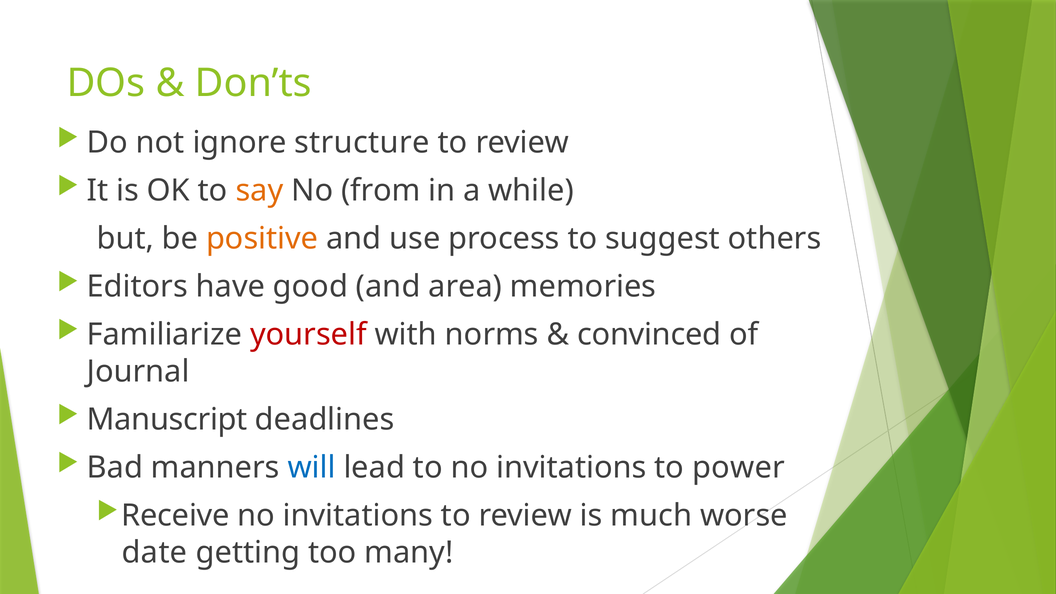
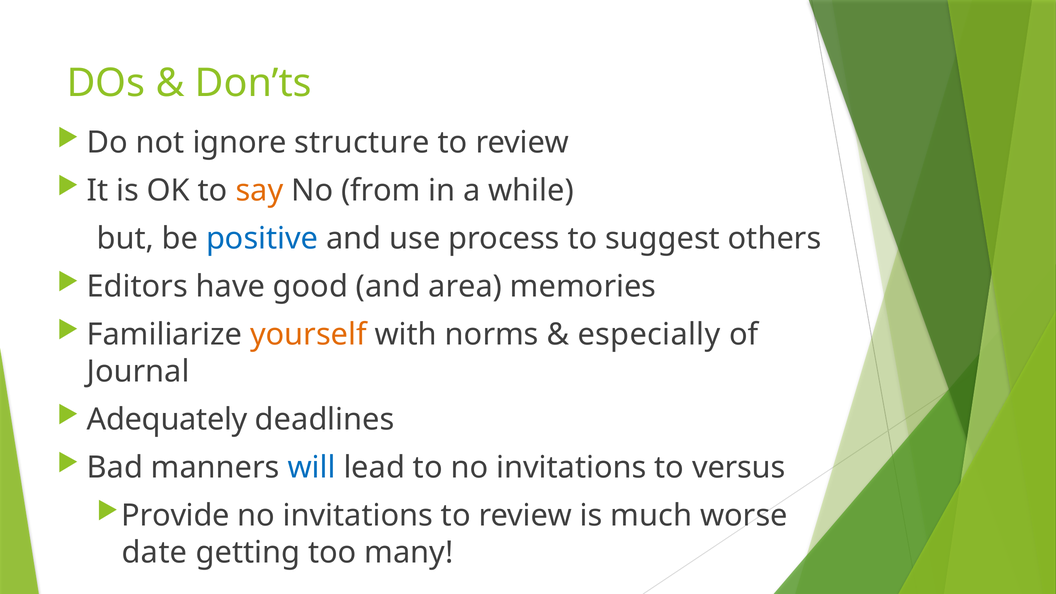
positive colour: orange -> blue (262, 238)
yourself colour: red -> orange (308, 334)
convinced: convinced -> especially (649, 334)
Manuscript: Manuscript -> Adequately (167, 419)
power: power -> versus (739, 467)
Receive: Receive -> Provide (176, 515)
